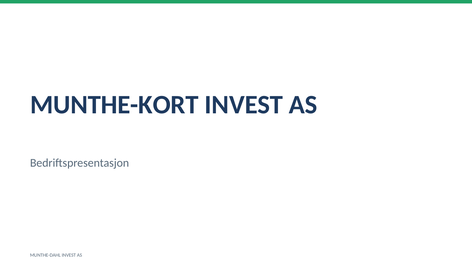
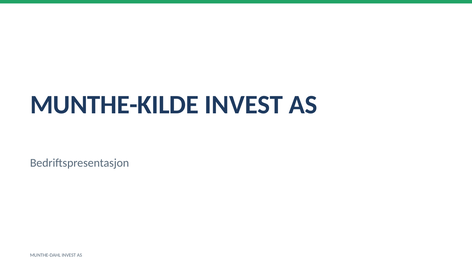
MUNTHE-KORT: MUNTHE-KORT -> MUNTHE-KILDE (114, 105)
